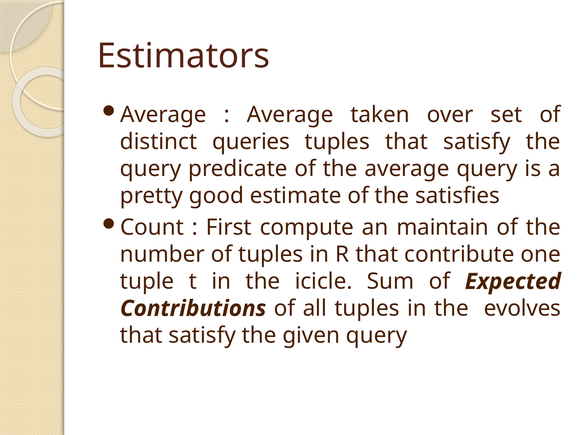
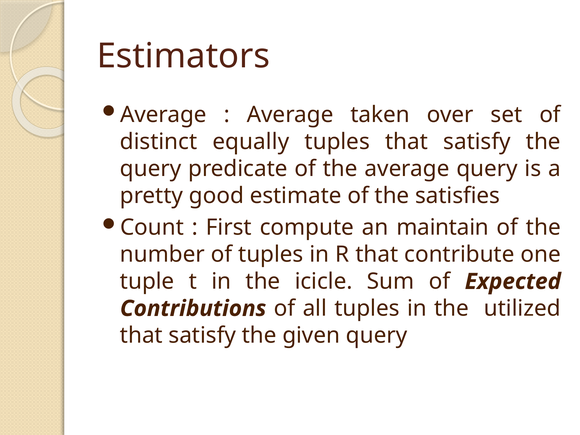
queries: queries -> equally (251, 142)
evolves: evolves -> utilized (522, 309)
